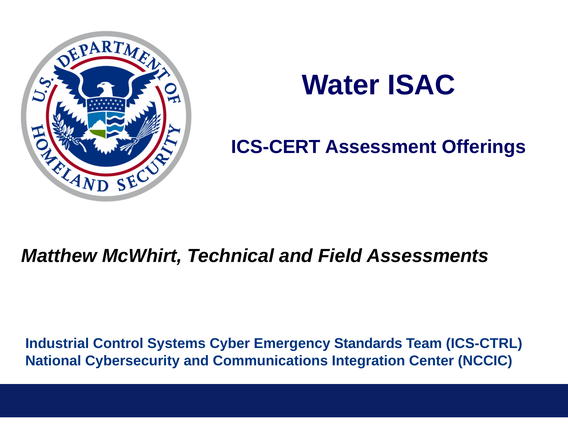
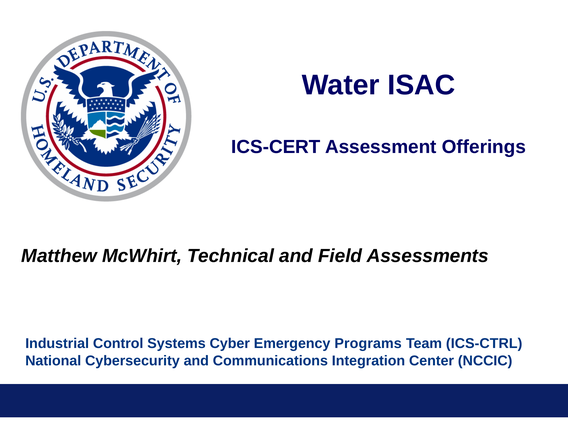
Standards: Standards -> Programs (368, 344)
